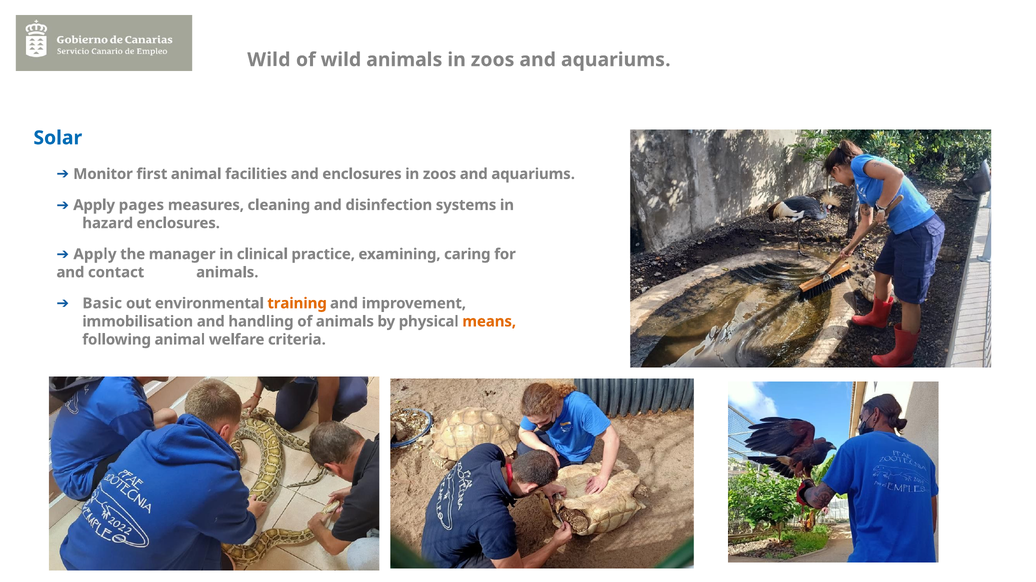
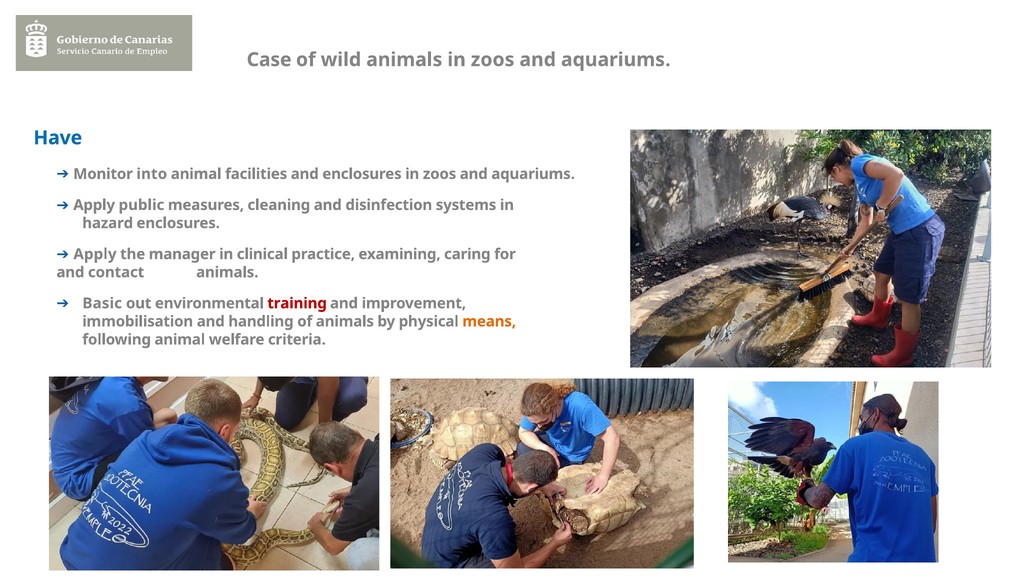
Wild: Wild -> Case (269, 60)
Solar: Solar -> Have (58, 138)
first: first -> into (152, 174)
pages: pages -> public (141, 205)
training colour: orange -> red (297, 304)
